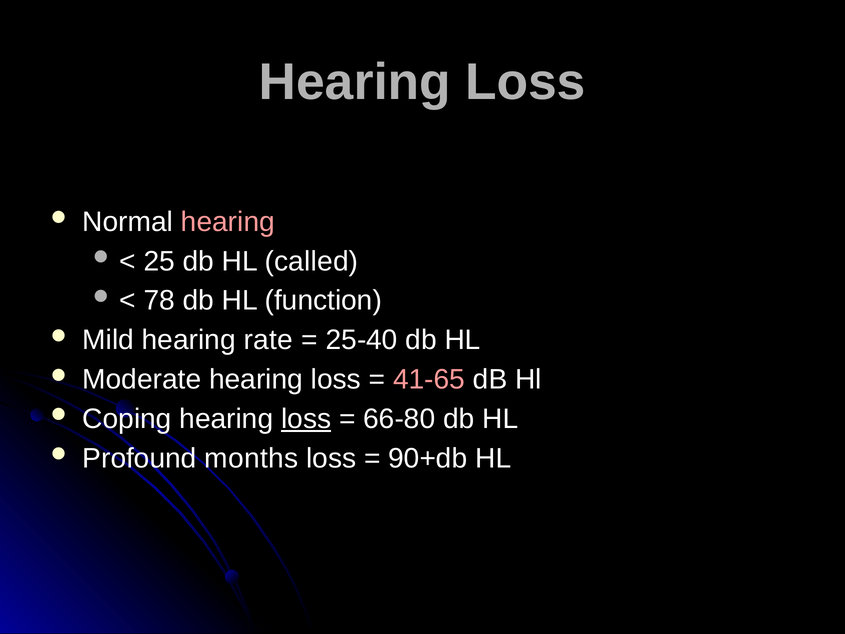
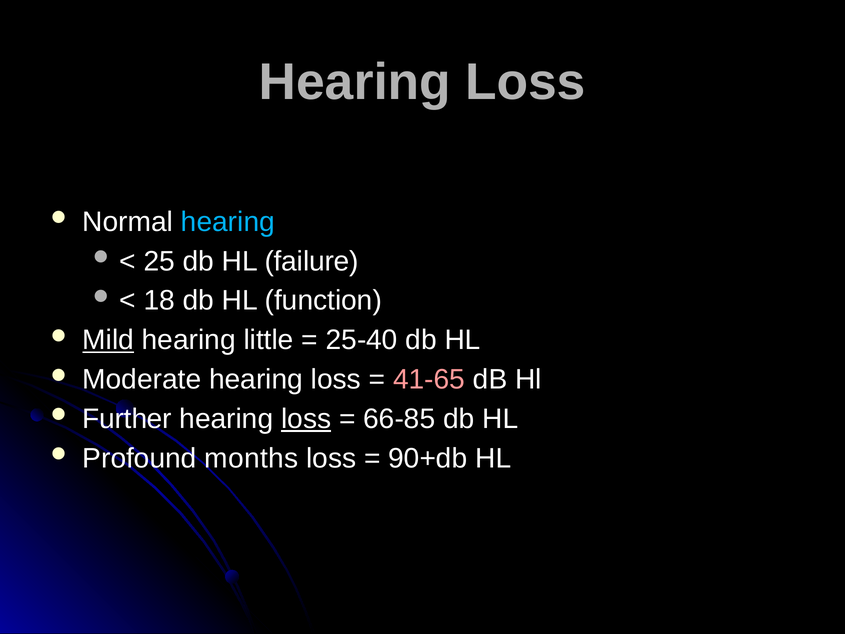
hearing colour: pink -> light blue (228, 222)
called: called -> failure (312, 261)
78: 78 -> 18 (159, 301)
Mild underline: none -> present (108, 340)
rate: rate -> little (269, 340)
Coping: Coping -> Further (127, 419)
66-80: 66-80 -> 66-85 (399, 419)
